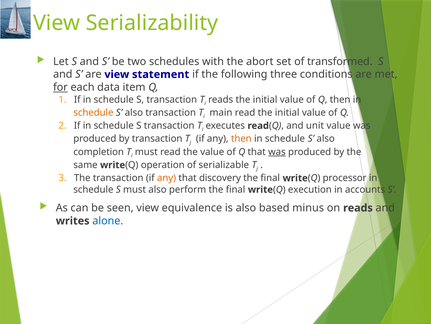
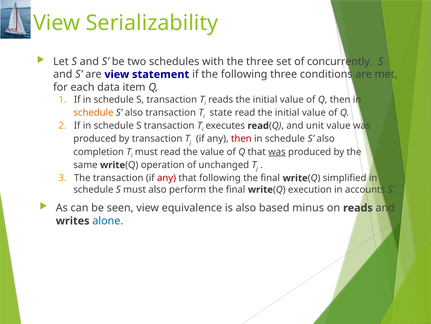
the abort: abort -> three (260, 61)
transformed: transformed -> concurrently (340, 61)
for underline: present -> none (60, 87)
main: main -> state (221, 112)
then colour: orange -> red (241, 139)
serializable: serializable -> unchanged (224, 165)
any colour: orange -> red (167, 178)
that discovery: discovery -> following (220, 178)
processor: processor -> simplified (345, 178)
